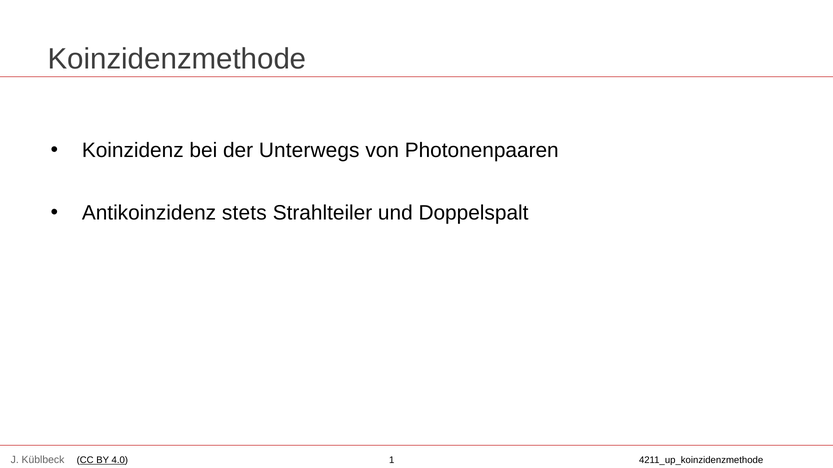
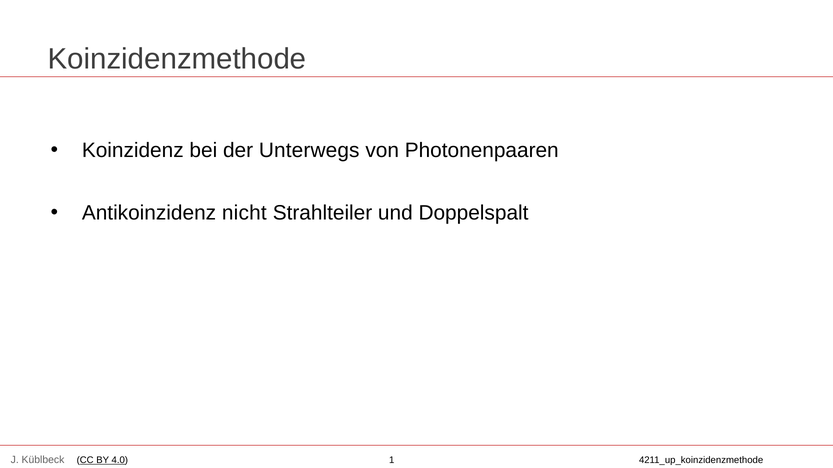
stets: stets -> nicht (244, 213)
